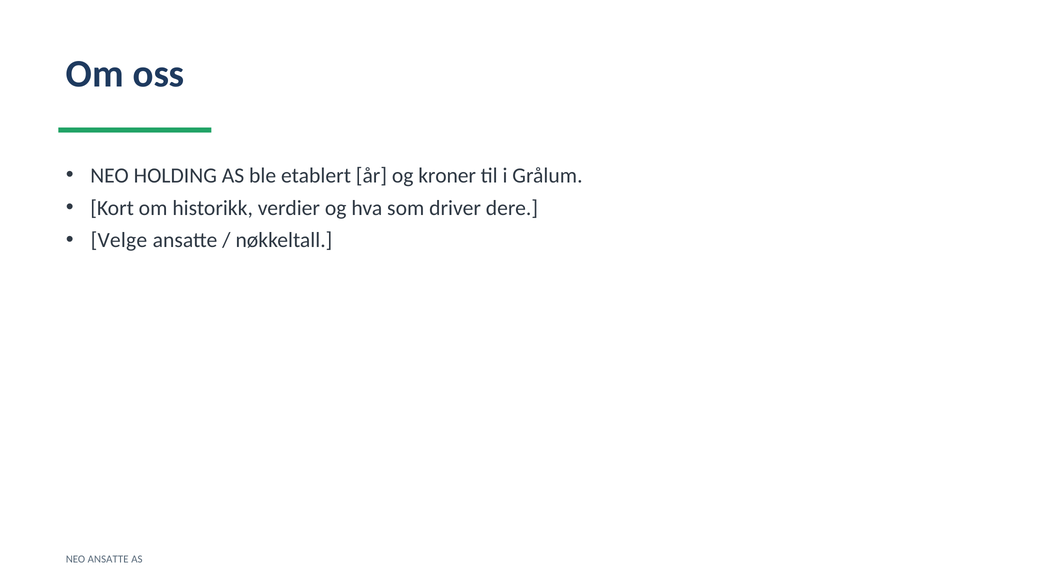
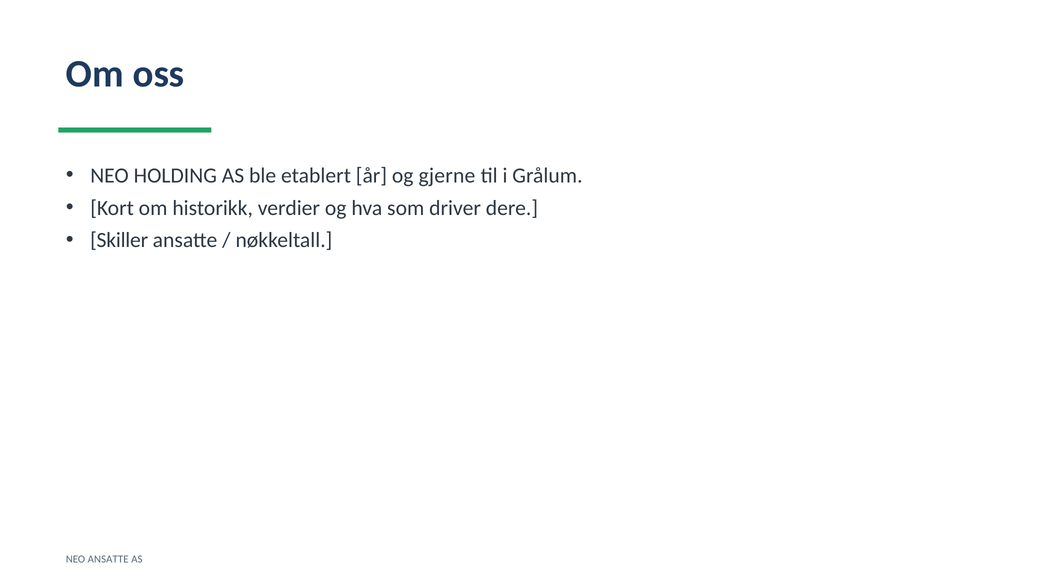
kroner: kroner -> gjerne (447, 176)
Velge: Velge -> Skiller (119, 240)
